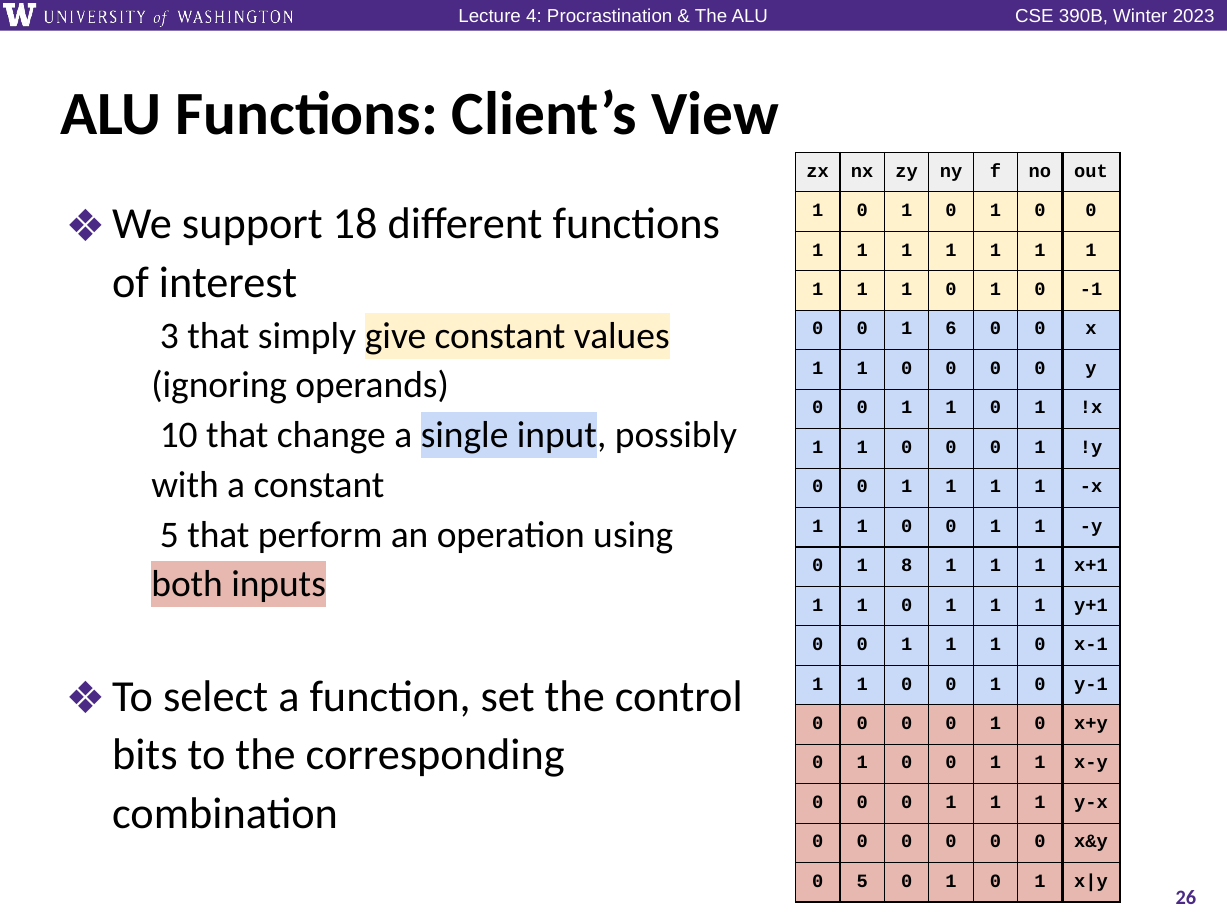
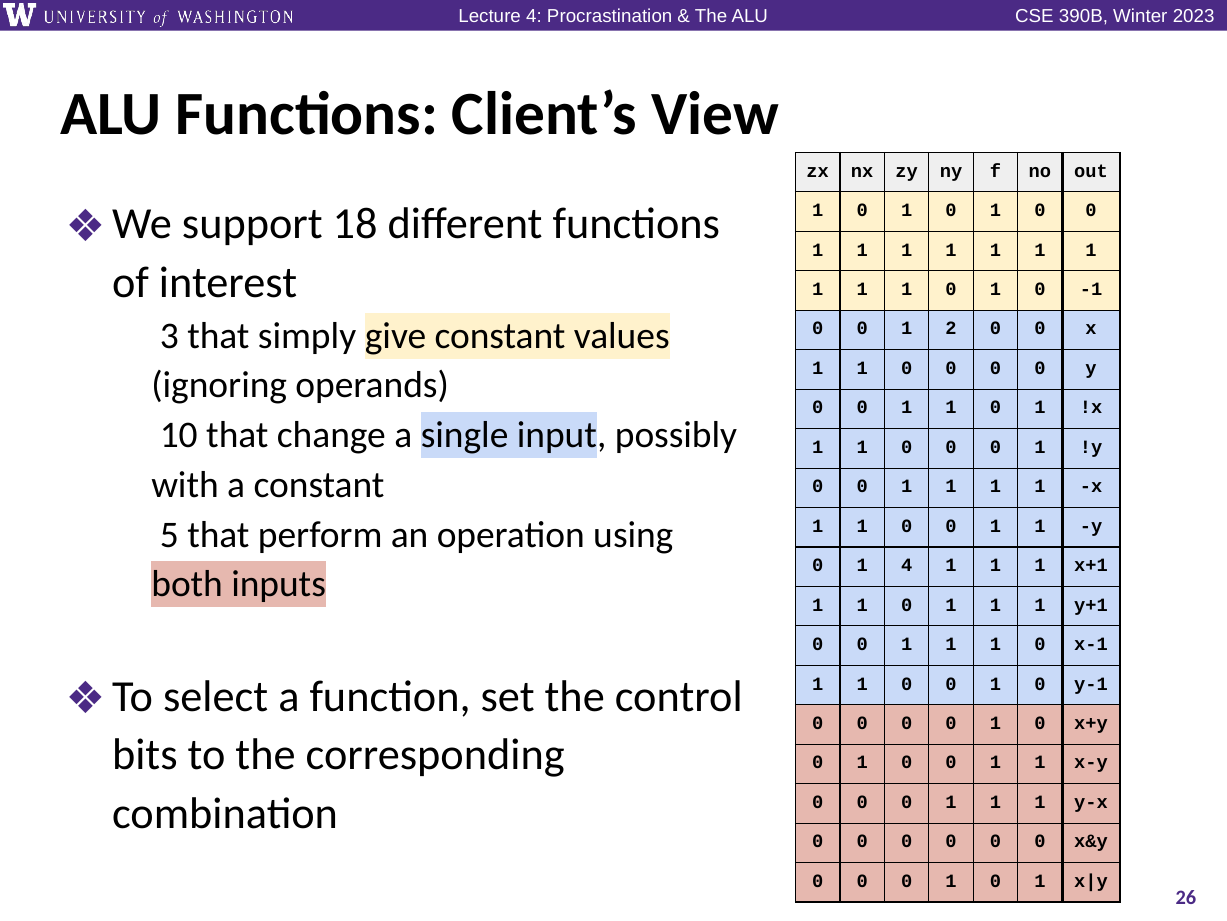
6: 6 -> 2 (951, 329)
1 8: 8 -> 4 (907, 565)
5: 5 -> 0 (862, 880)
